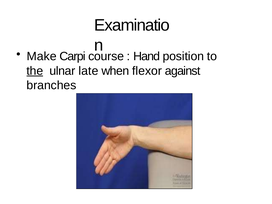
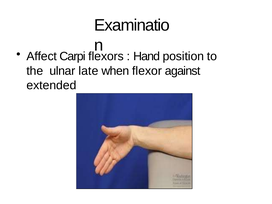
Make: Make -> Affect (42, 56)
course: course -> flexors (106, 56)
the underline: present -> none (35, 71)
branches: branches -> extended (51, 85)
